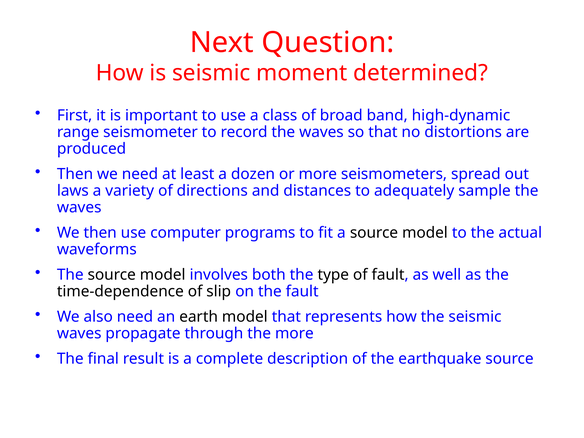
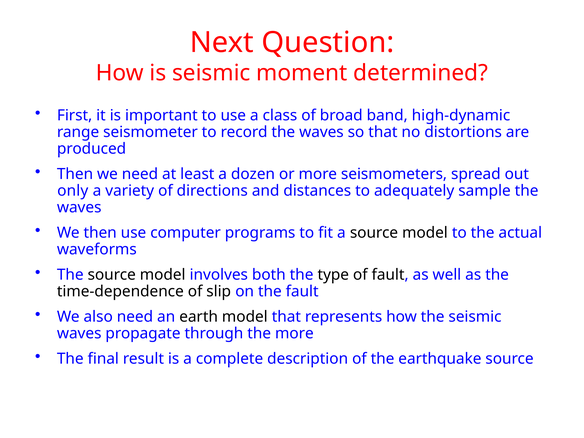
laws: laws -> only (73, 191)
